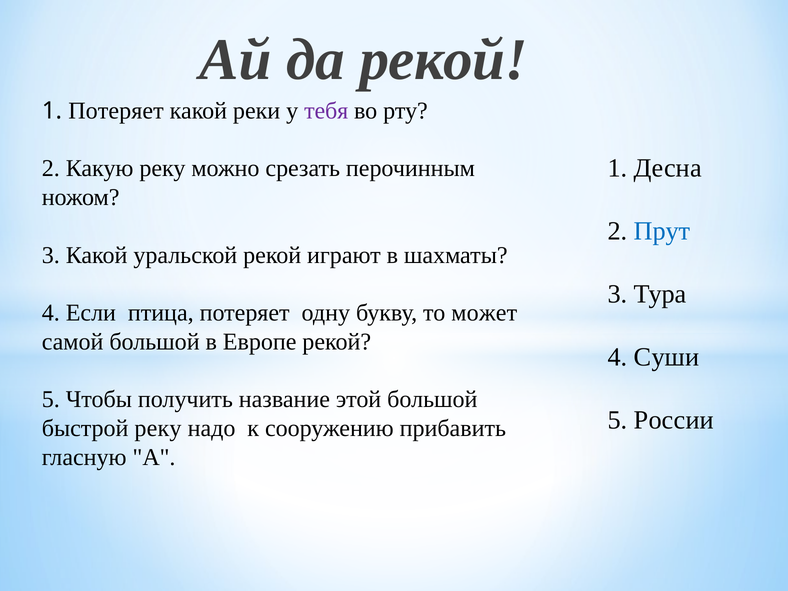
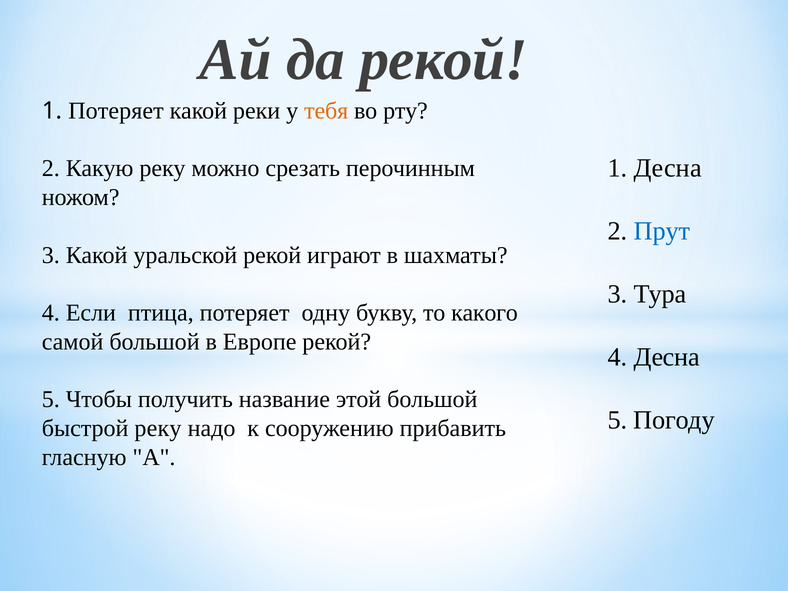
тебя colour: purple -> orange (326, 111)
может: может -> какого (485, 313)
4 Суши: Суши -> Десна (667, 357)
России: России -> Погоду (674, 420)
